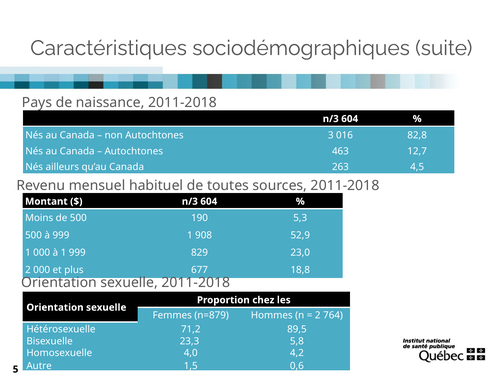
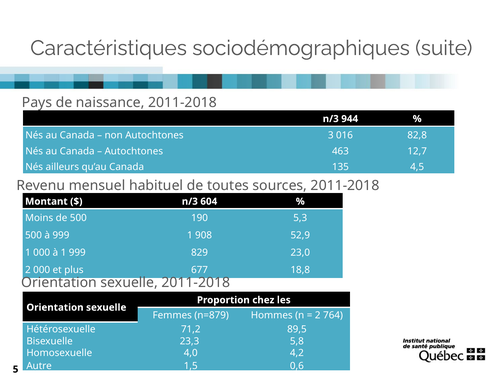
604: 604 -> 944 (350, 119)
263: 263 -> 135 (340, 167)
